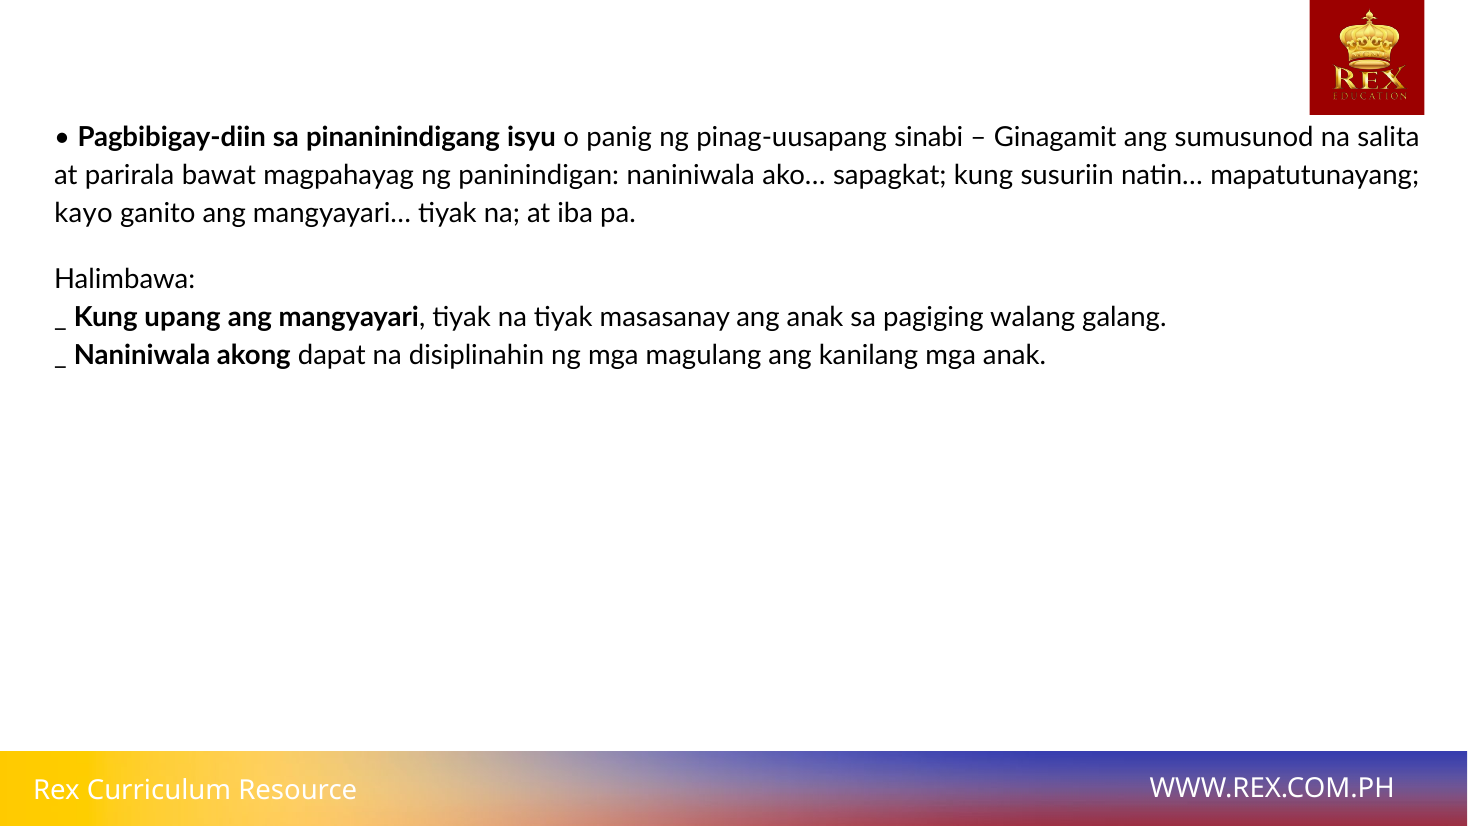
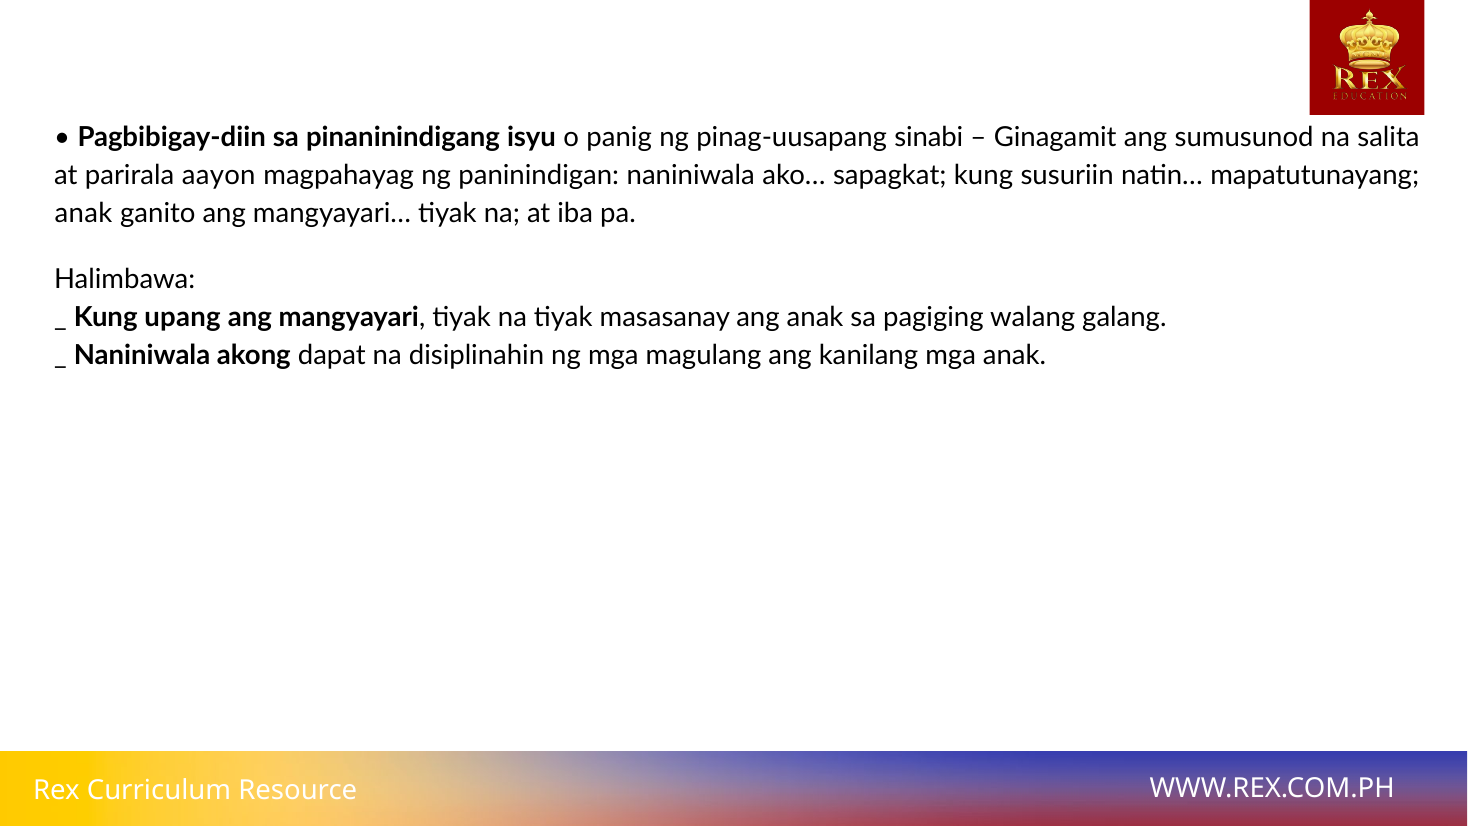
bawat: bawat -> aayon (219, 175)
kayo: kayo -> anak (84, 213)
